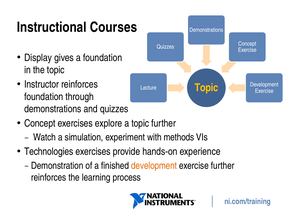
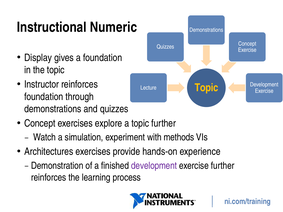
Courses: Courses -> Numeric (113, 27)
Technologies: Technologies -> Architectures (49, 152)
development colour: orange -> purple (154, 166)
